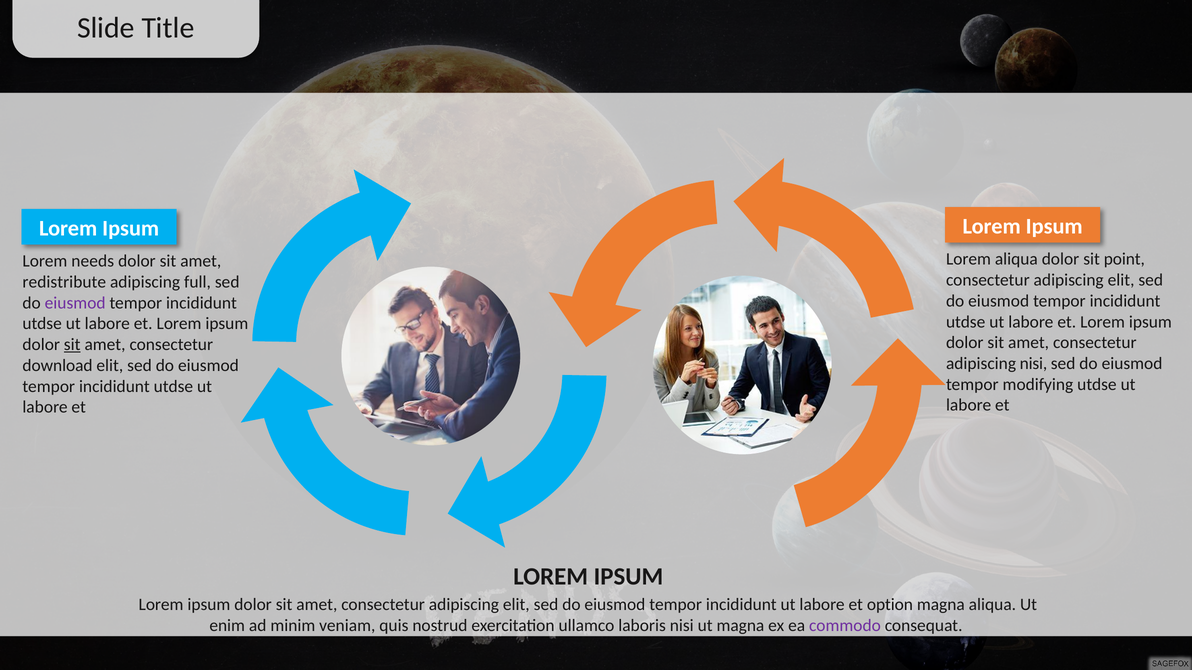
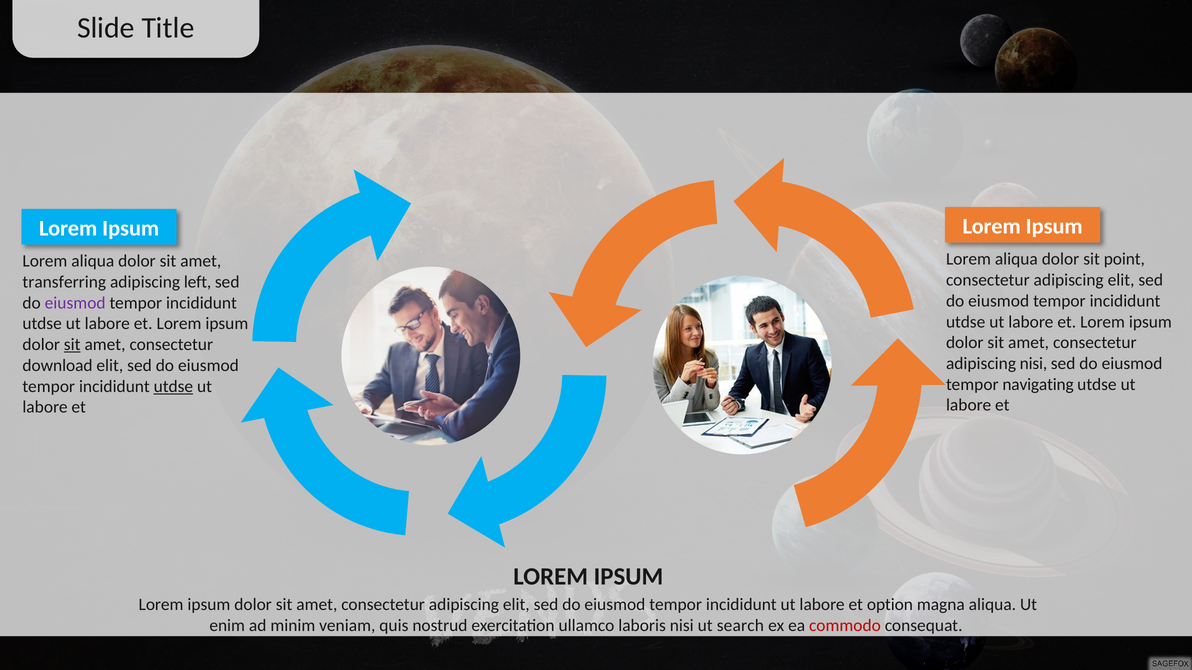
needs: needs -> aliqua (93, 261)
redistribute: redistribute -> transferring (64, 282)
full: full -> left (198, 282)
modifying: modifying -> navigating (1038, 385)
utdse underline: none -> present (173, 387)
ut magna: magna -> search (740, 626)
commodo colour: purple -> red (845, 626)
